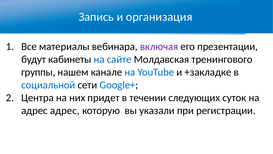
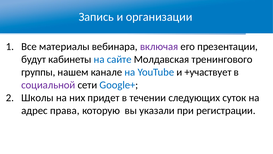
организация: организация -> организации (159, 17)
+закладке: +закладке -> +участвует (208, 72)
социальной colour: blue -> purple (48, 85)
Центра: Центра -> Школы (37, 98)
адрес адрес: адрес -> права (65, 110)
